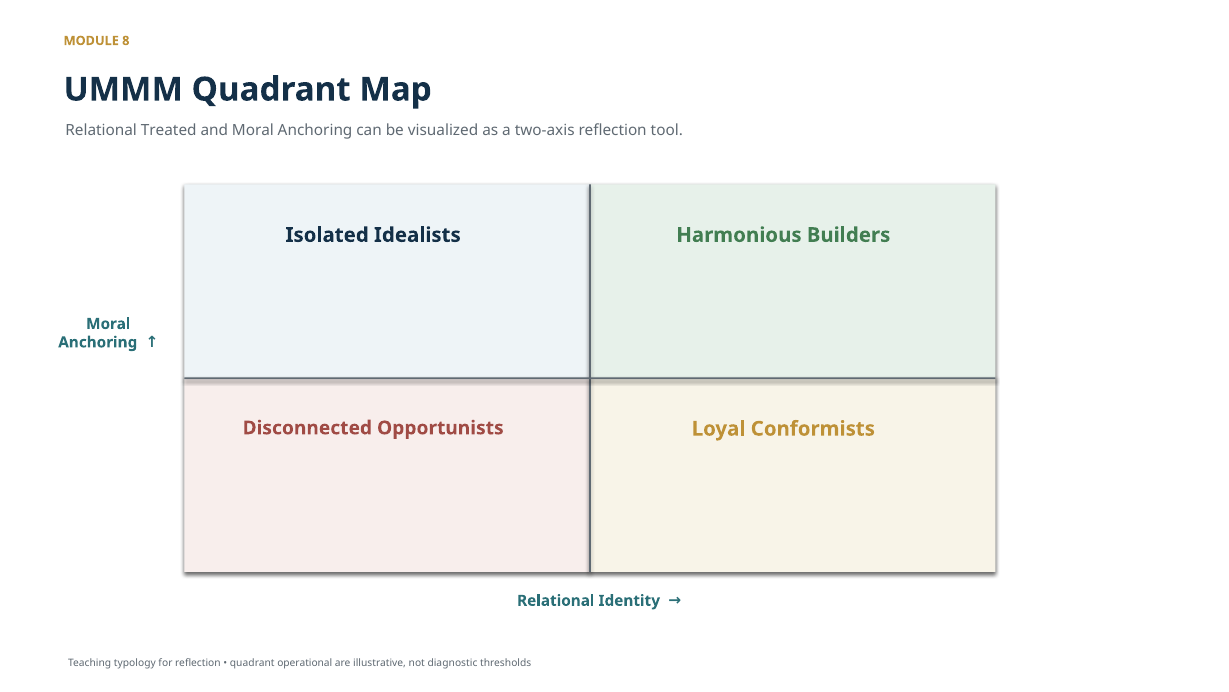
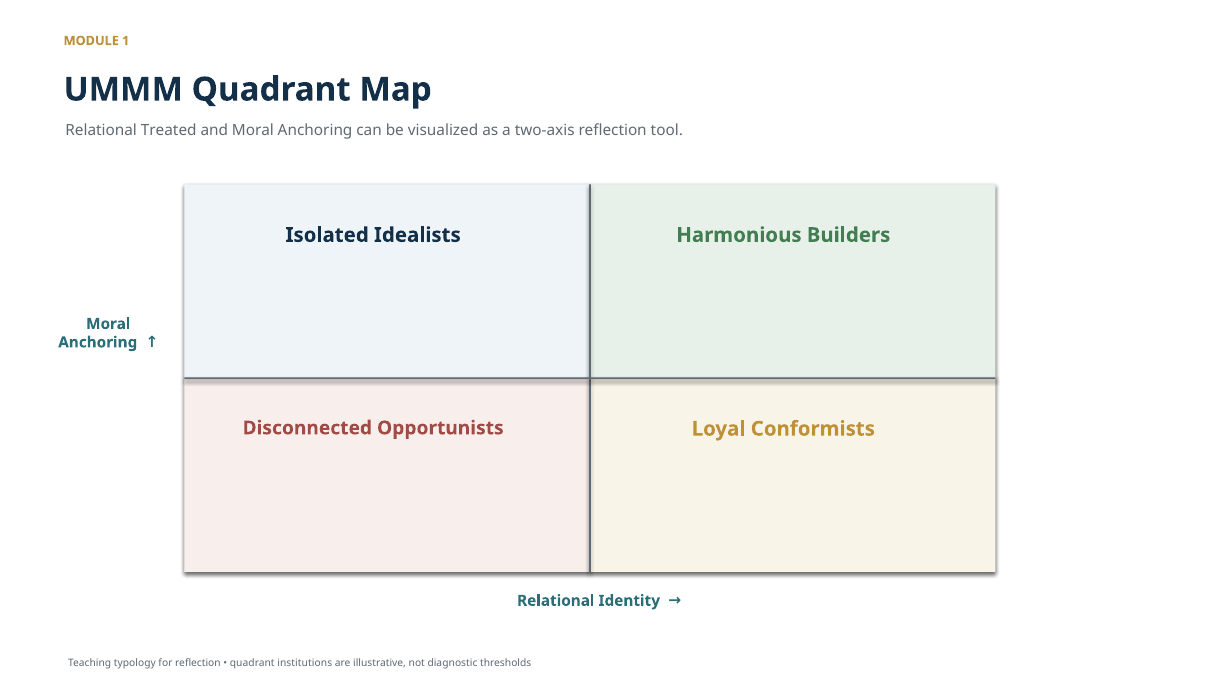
8: 8 -> 1 (126, 41)
operational: operational -> institutions (305, 662)
